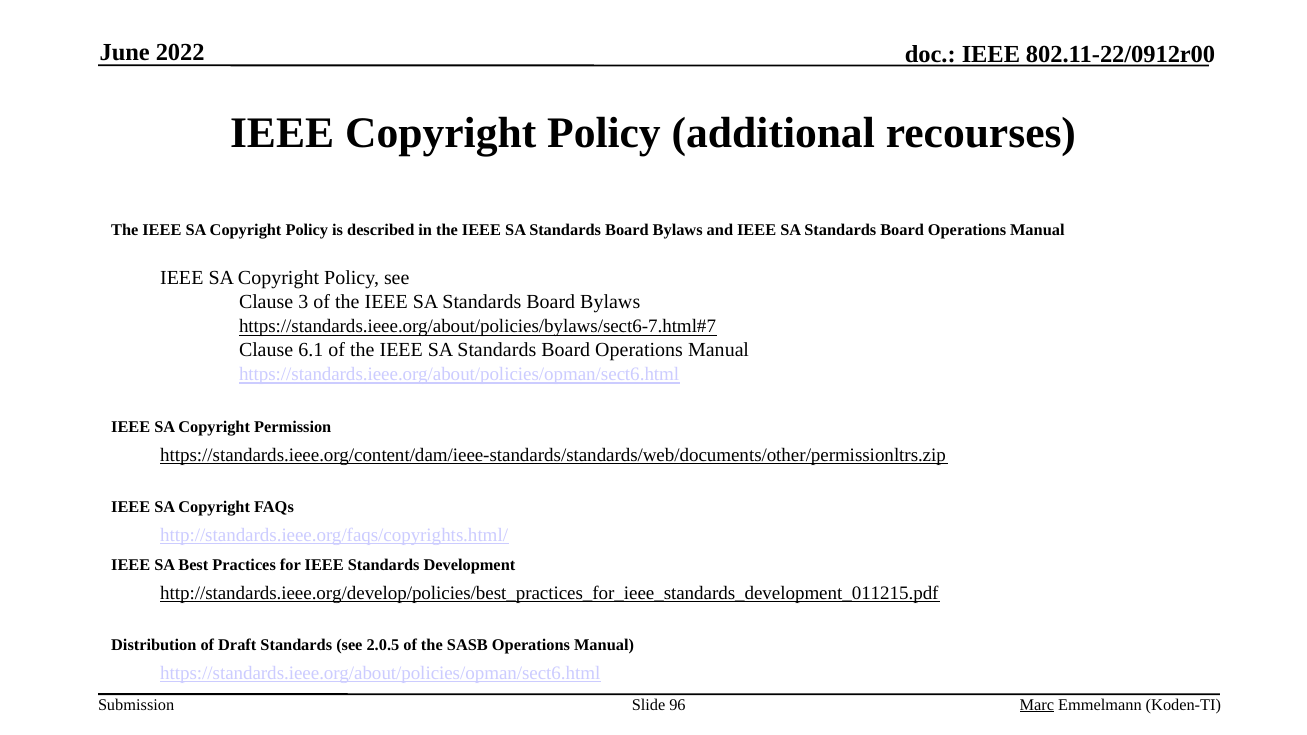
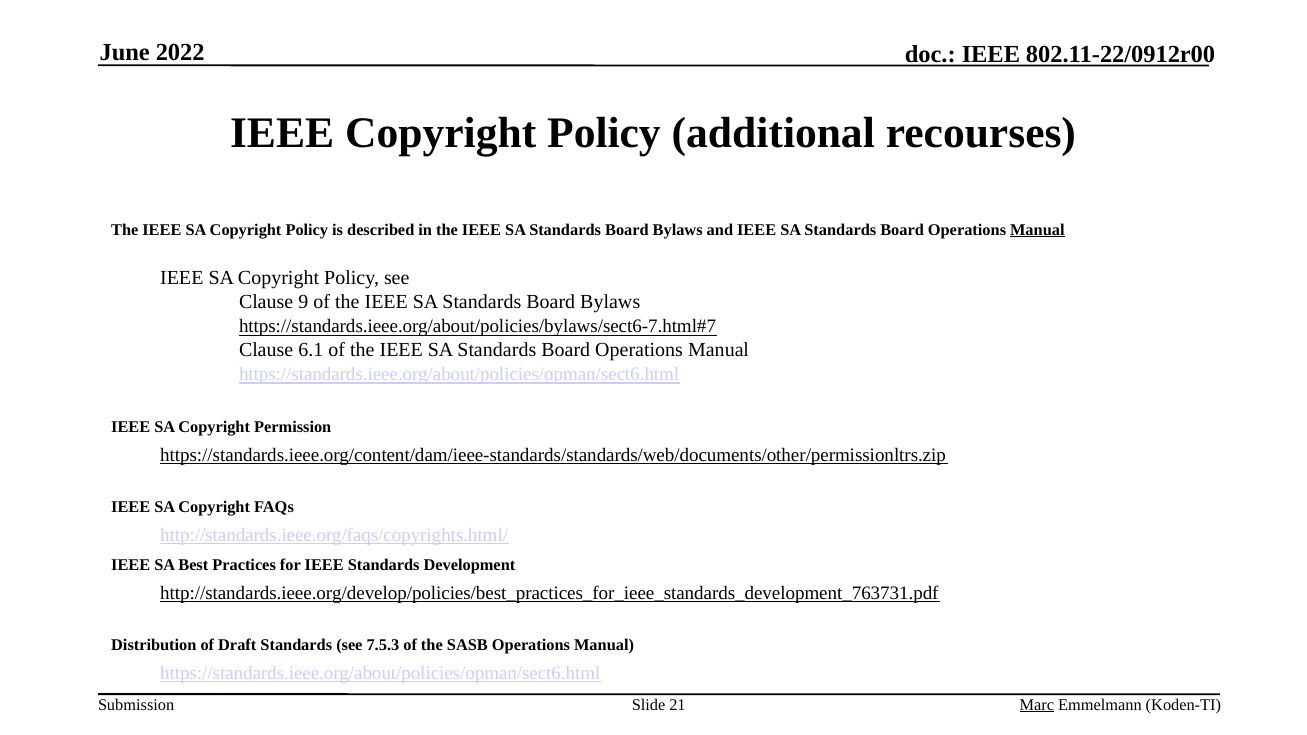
Manual underline: none -> present (1037, 230)
3: 3 -> 9 (303, 302)
http://standards.ieee.org/develop/policies/best_practices_for_ieee_standards_development_011215.pdf: http://standards.ieee.org/develop/policies/best_practices_for_ieee_standards_development_011215.pdf -> http://standards.ieee.org/develop/policies/best_practices_for_ieee_standards_development_763731.pdf (549, 593)
2.0.5: 2.0.5 -> 7.5.3 (383, 645)
96: 96 -> 21 (678, 705)
